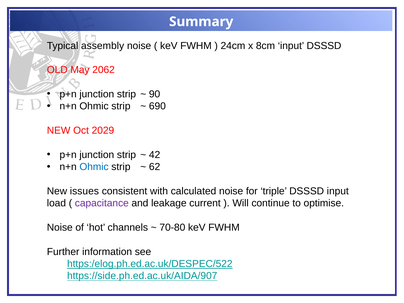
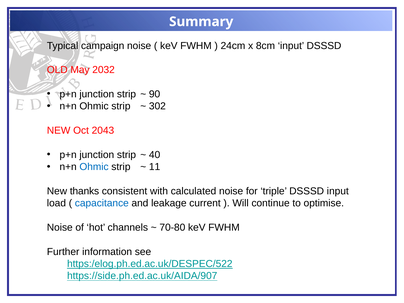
assembly: assembly -> campaign (103, 46)
2062: 2062 -> 2032 (104, 70)
690: 690 -> 302 (157, 106)
2029: 2029 -> 2043 (103, 131)
42: 42 -> 40 (155, 155)
62: 62 -> 11 (155, 167)
issues: issues -> thanks (84, 191)
capacitance colour: purple -> blue (102, 203)
